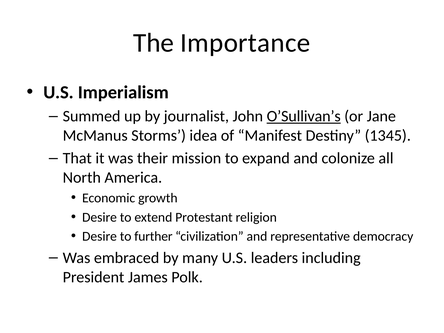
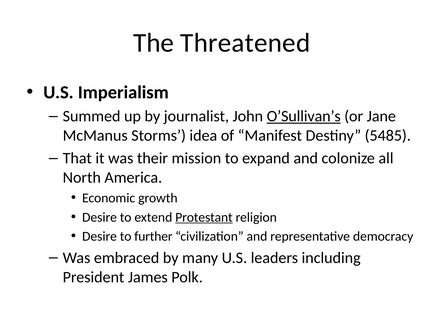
Importance: Importance -> Threatened (245, 43)
1345: 1345 -> 5485 (388, 136)
Protestant underline: none -> present (204, 217)
